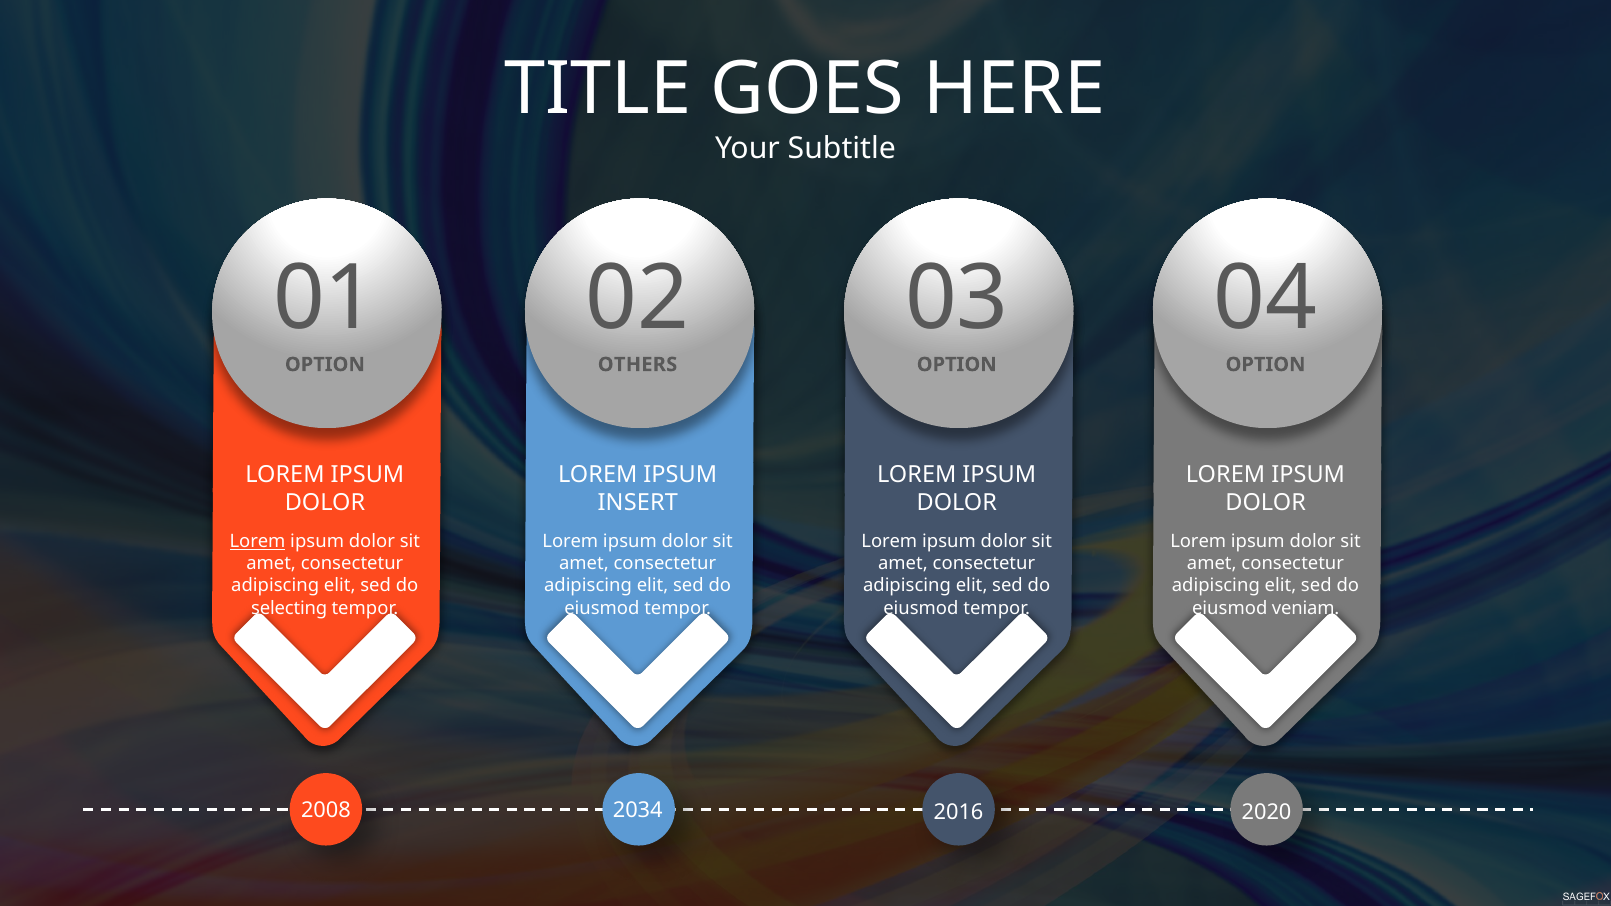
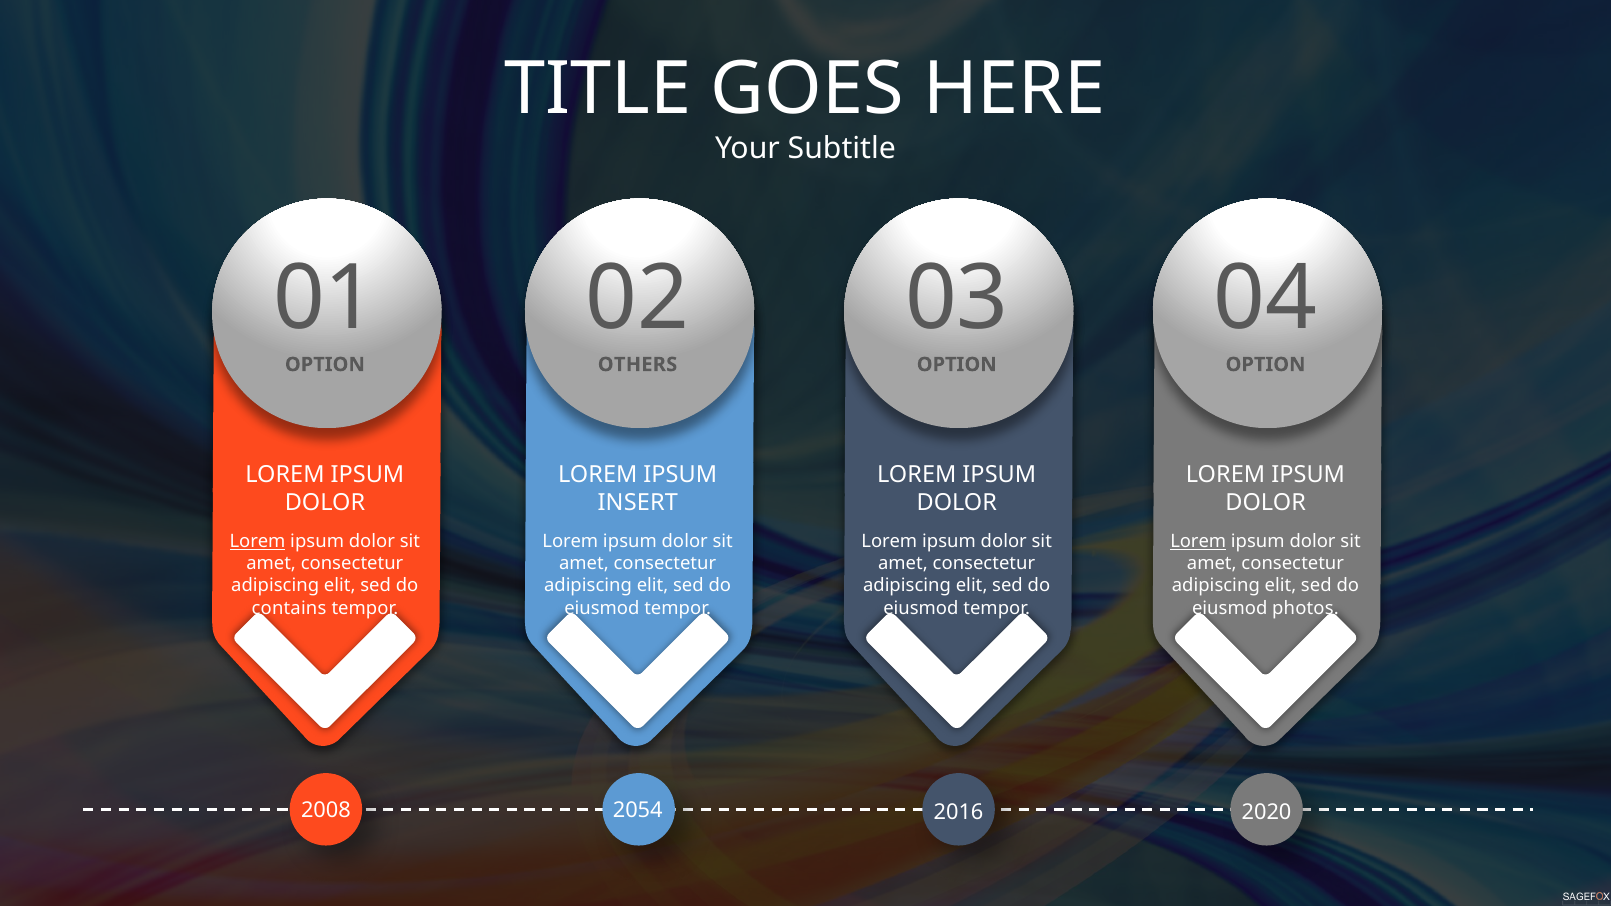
Lorem underline: none -> present (1198, 542)
selecting: selecting -> contains (289, 608)
veniam: veniam -> photos (1305, 608)
2034: 2034 -> 2054 (638, 811)
